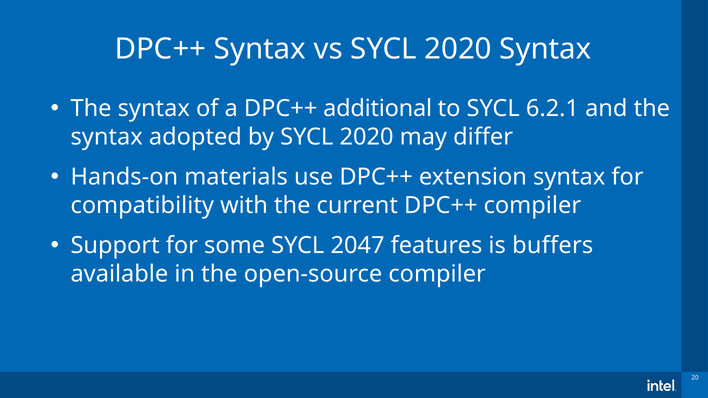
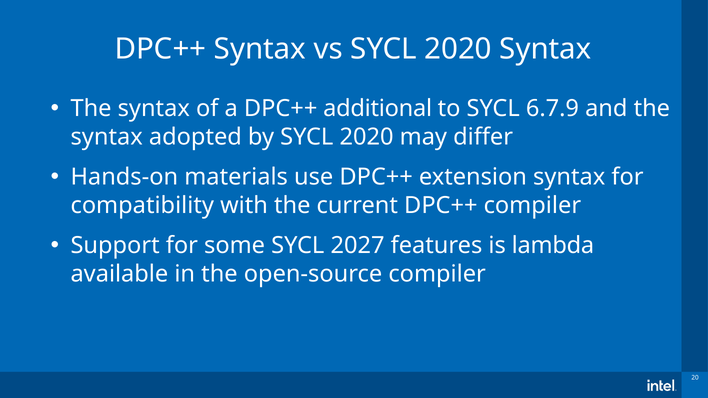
6.2.1: 6.2.1 -> 6.7.9 (552, 109)
2047: 2047 -> 2027 (358, 246)
buffers: buffers -> lambda (553, 246)
